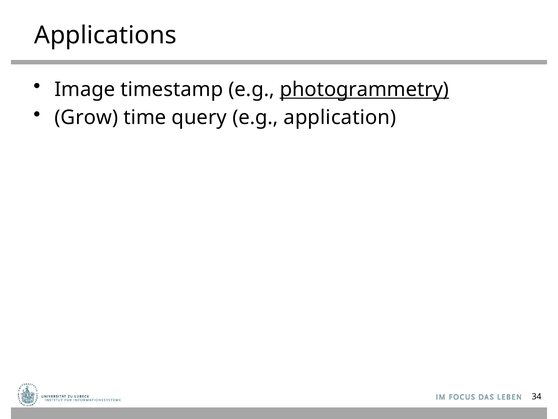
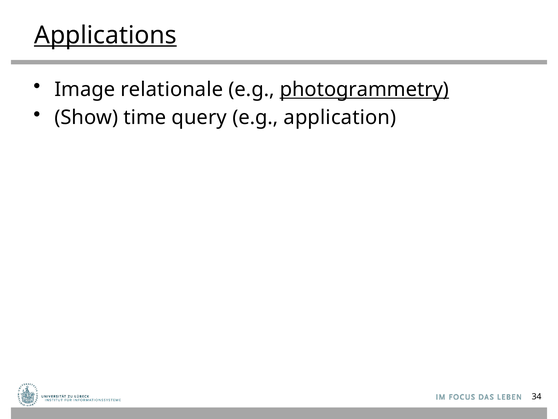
Applications underline: none -> present (105, 35)
timestamp: timestamp -> relationale (172, 89)
Grow: Grow -> Show (86, 118)
